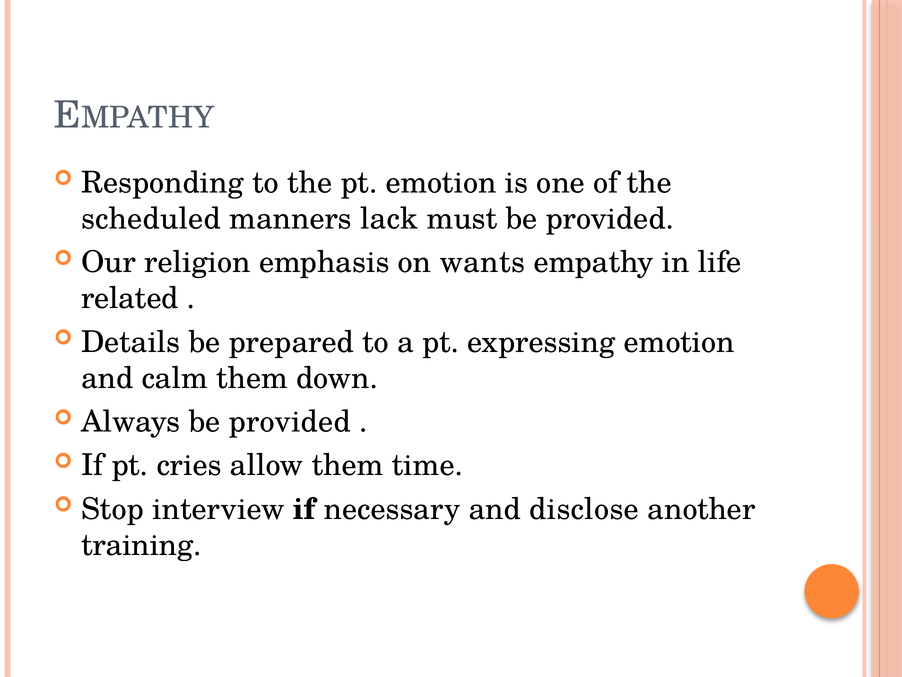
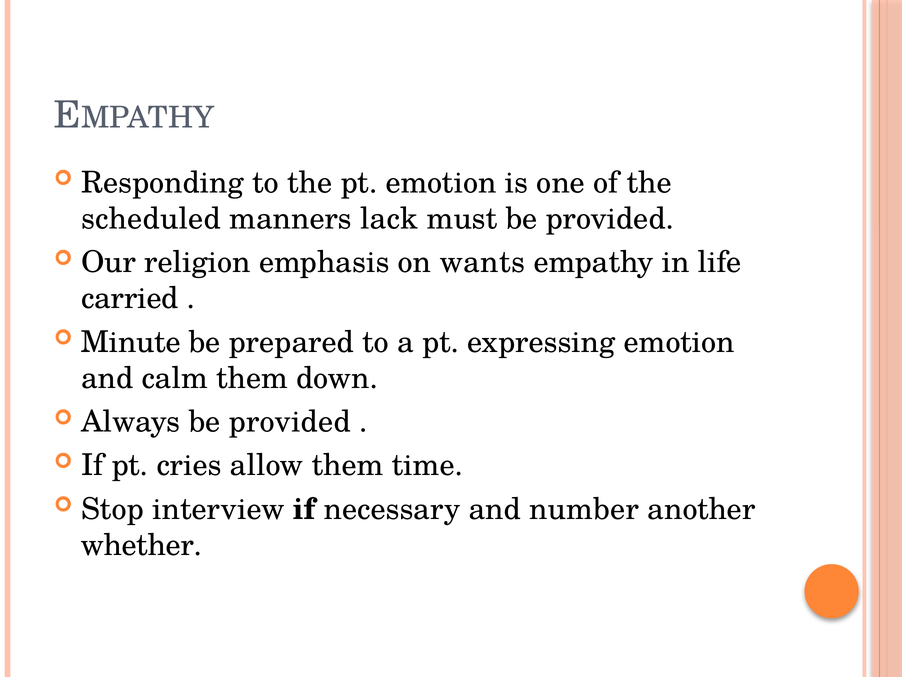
related: related -> carried (130, 298)
Details: Details -> Minute (131, 342)
disclose: disclose -> number (584, 509)
training: training -> whether (141, 545)
